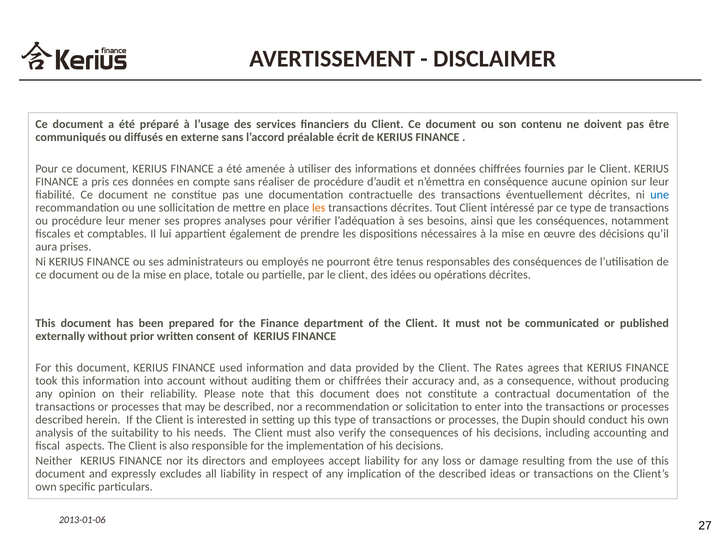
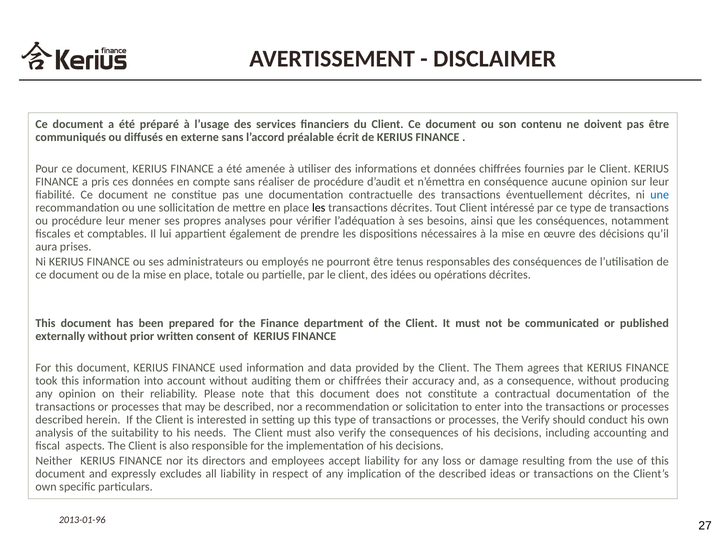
les colour: orange -> black (319, 208)
The Rates: Rates -> Them (509, 368)
the Dupin: Dupin -> Verify (536, 420)
2013-01-06: 2013-01-06 -> 2013-01-96 (82, 520)
